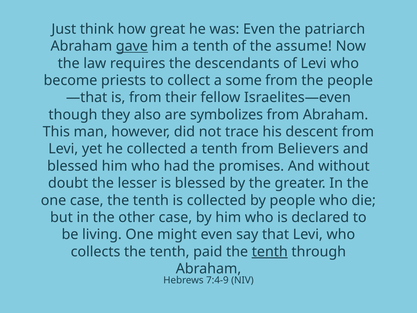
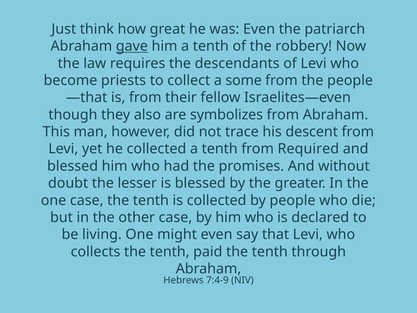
assume: assume -> robbery (304, 46)
Believers: Believers -> Required (308, 149)
tenth underline: present -> none (270, 251)
